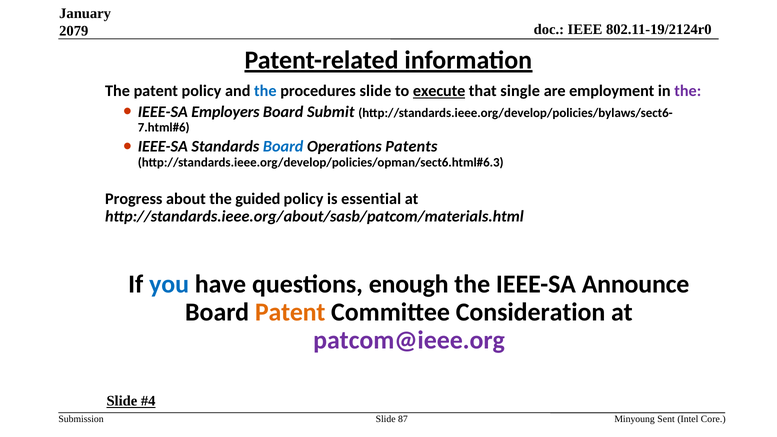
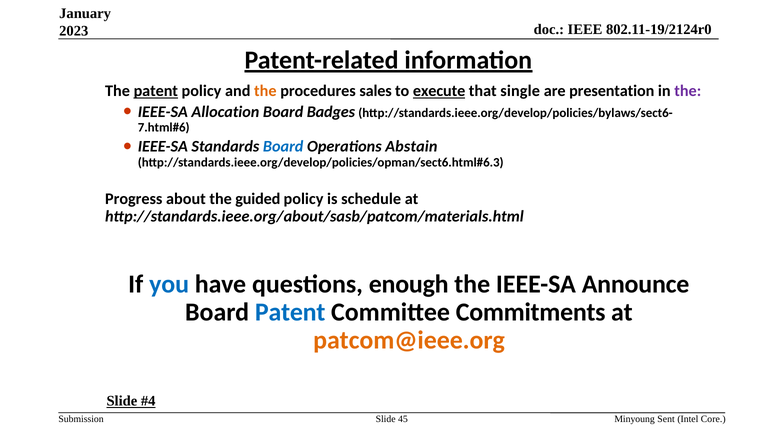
2079: 2079 -> 2023 (74, 31)
patent underline: none -> present (156, 91)
the colour: blue -> orange (265, 91)
procedures slide: slide -> sales (376, 91)
employment: employment -> presentation (612, 91)
Employers: Employers -> Allocation (225, 112)
Submit: Submit -> Badges (331, 112)
Patents: Patents -> Abstain (411, 147)
essential: essential -> schedule (371, 199)
Patent colour: orange -> blue (290, 312)
Consideration: Consideration -> Commitments (531, 312)
patcom@ieee.org colour: purple -> orange (409, 340)
87: 87 -> 45 (403, 419)
